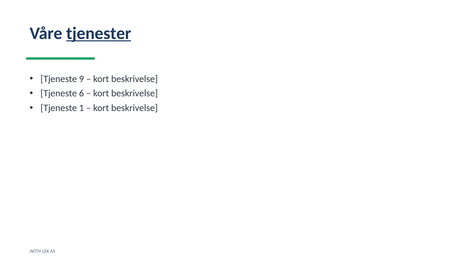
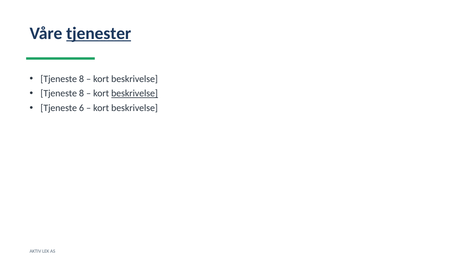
9: 9 -> 8 (82, 79)
6: 6 -> 8 (82, 93)
beskrivelse underline: none -> present (135, 93)
1: 1 -> 6 (82, 108)
